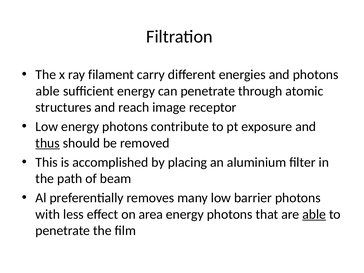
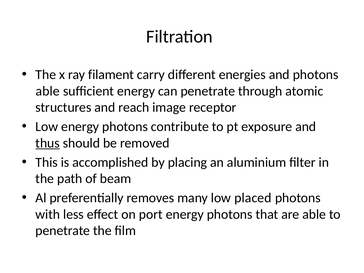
barrier: barrier -> placed (253, 198)
area: area -> port (151, 214)
able underline: present -> none (314, 214)
